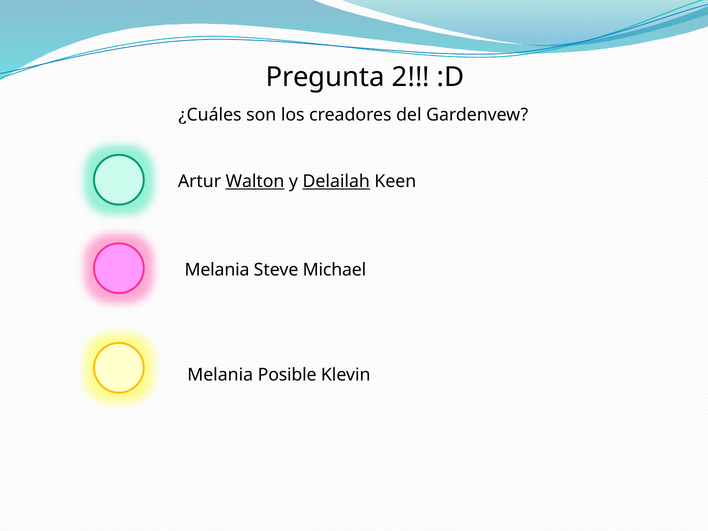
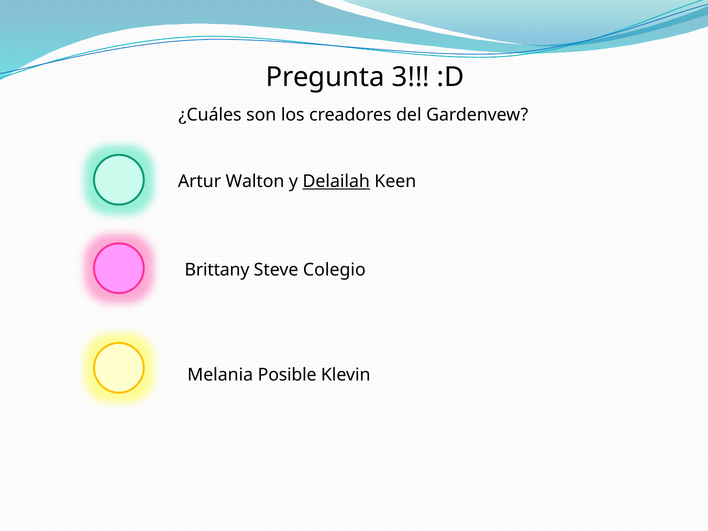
2: 2 -> 3 (411, 77)
Walton underline: present -> none (255, 181)
Melania: Melania -> Brittany (217, 270)
Michael: Michael -> Colegio (334, 270)
